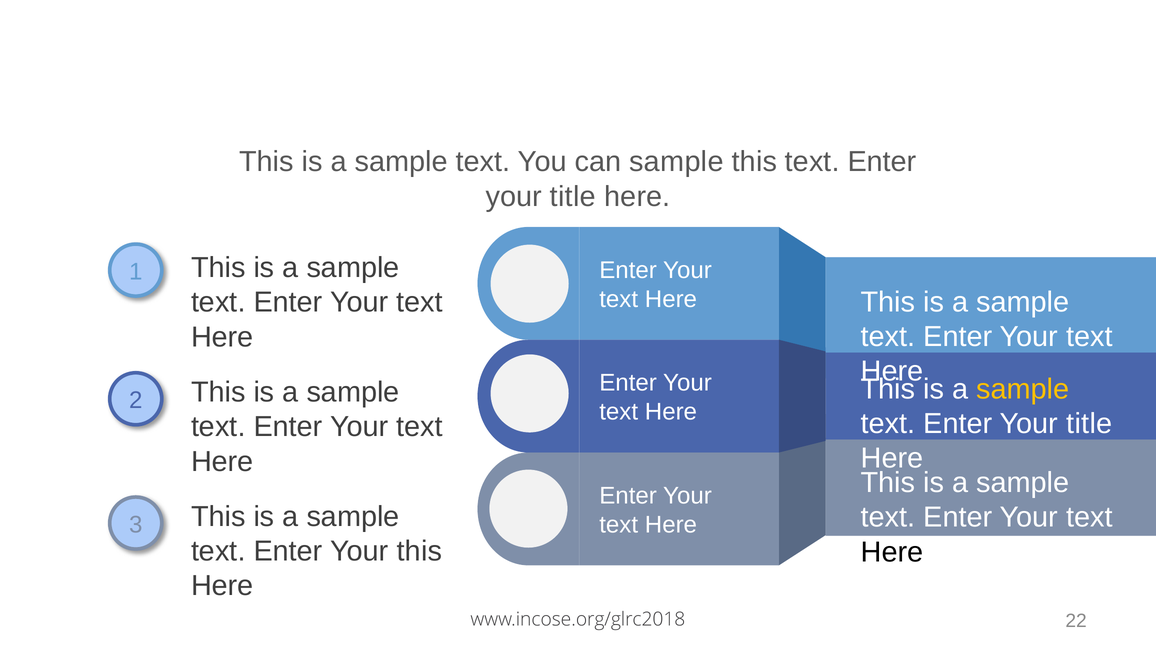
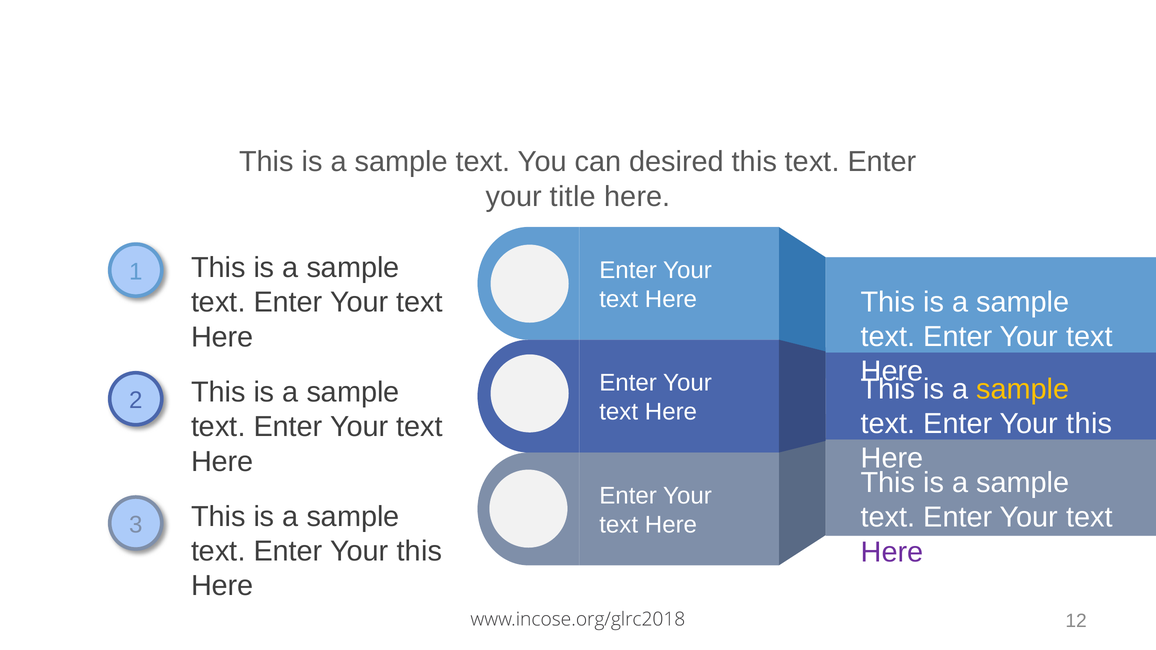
can sample: sample -> desired (677, 162)
title: title -> this (1089, 424)
Here colour: black -> purple (892, 552)
22: 22 -> 12 (1076, 621)
